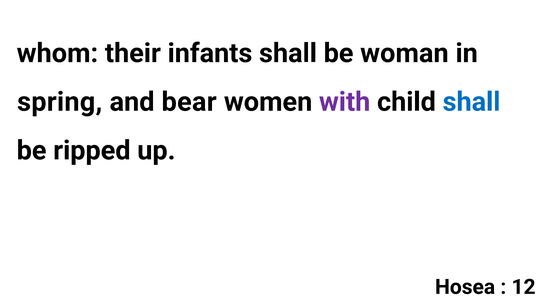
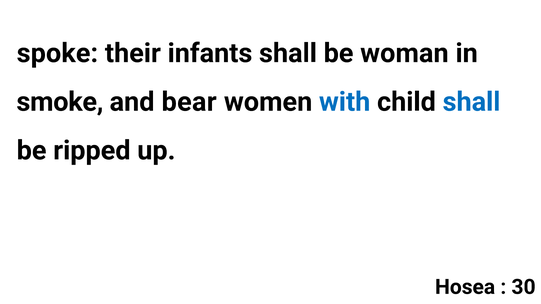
whom: whom -> spoke (57, 53)
spring: spring -> smoke (60, 102)
with colour: purple -> blue (345, 102)
12: 12 -> 30 (524, 287)
